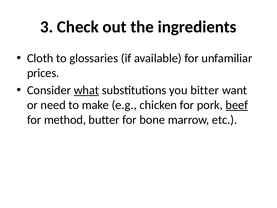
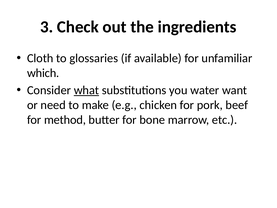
prices: prices -> which (43, 73)
bitter: bitter -> water (205, 90)
beef underline: present -> none (237, 105)
